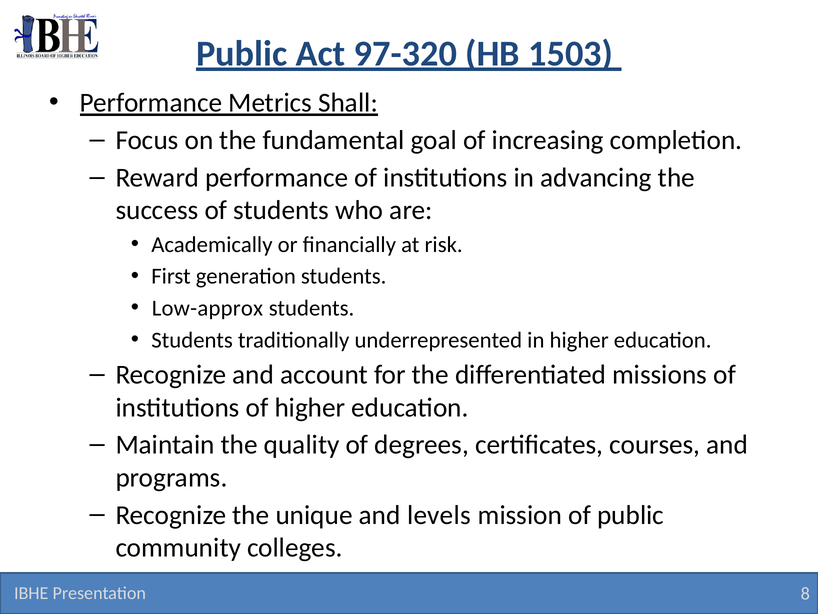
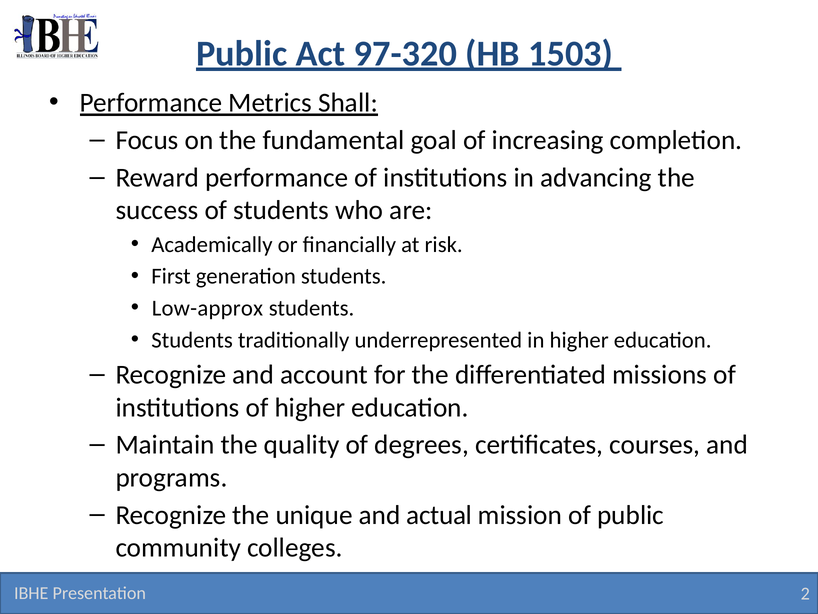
levels: levels -> actual (439, 515)
8: 8 -> 2 (805, 593)
